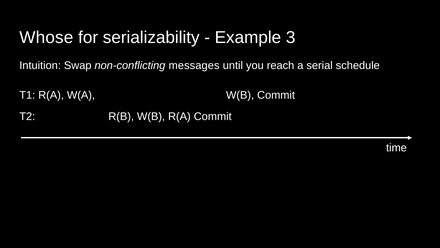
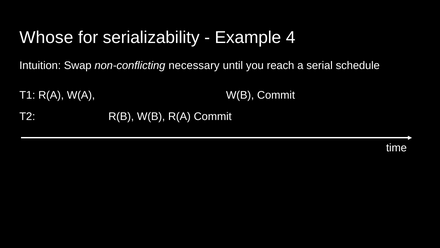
3: 3 -> 4 (291, 37)
messages: messages -> necessary (194, 66)
